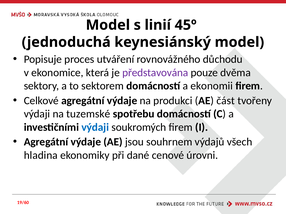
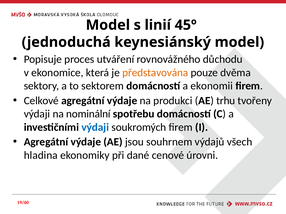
představována colour: purple -> orange (155, 73)
část: část -> trhu (226, 101)
tuzemské: tuzemské -> nominální (88, 114)
